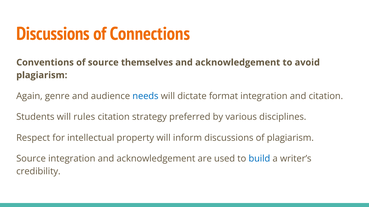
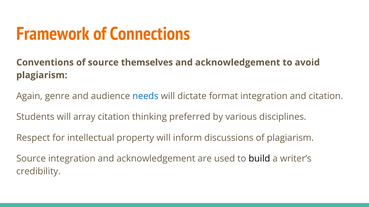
Discussions: Discussions -> Framework (53, 34)
rules: rules -> array (84, 117)
strategy: strategy -> thinking (149, 117)
build colour: blue -> black (259, 159)
